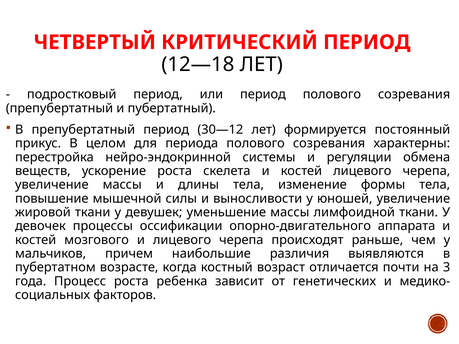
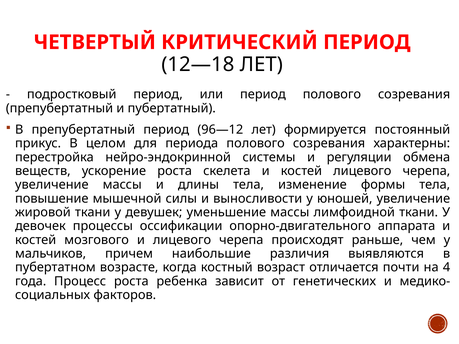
30—12: 30—12 -> 96—12 (220, 130)
3: 3 -> 4 (447, 268)
